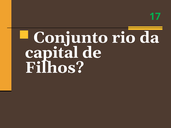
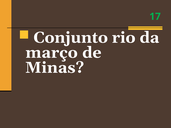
capital: capital -> março (52, 53)
Filhos: Filhos -> Minas (55, 68)
